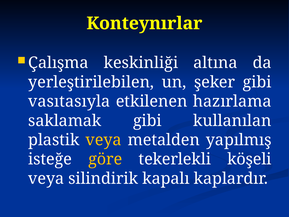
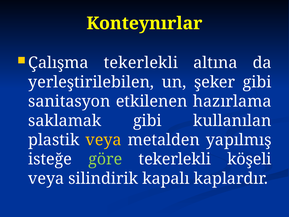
Çalışma keskinliği: keskinliği -> tekerlekli (141, 63)
vasıtasıyla: vasıtasıyla -> sanitasyon (69, 101)
göre colour: yellow -> light green (105, 159)
